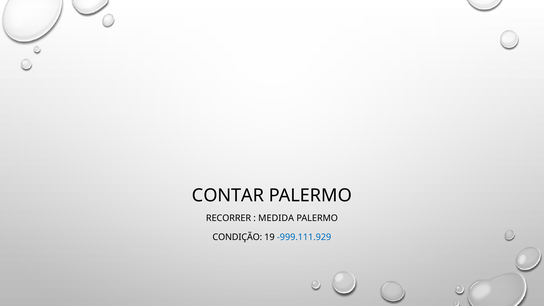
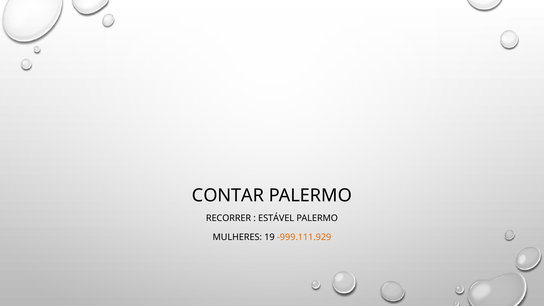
MEDIDA: MEDIDA -> ESTÁVEL (276, 218)
CONDIÇÃO: CONDIÇÃO -> MULHERES (237, 237)
-999.111.929 colour: blue -> orange (304, 237)
